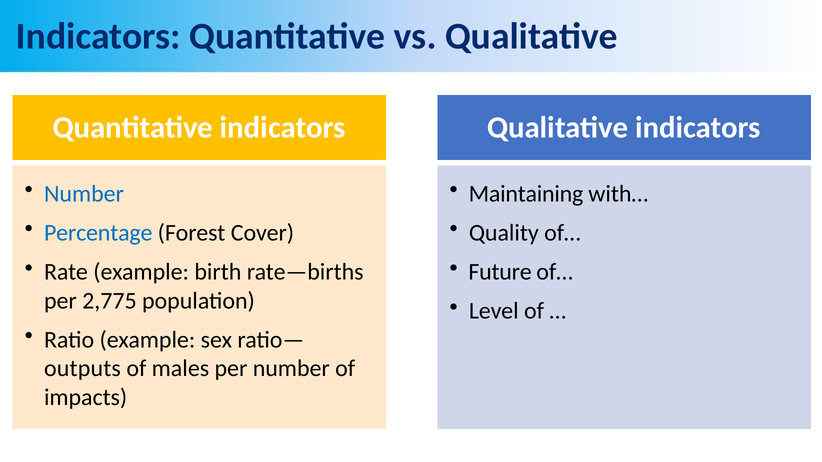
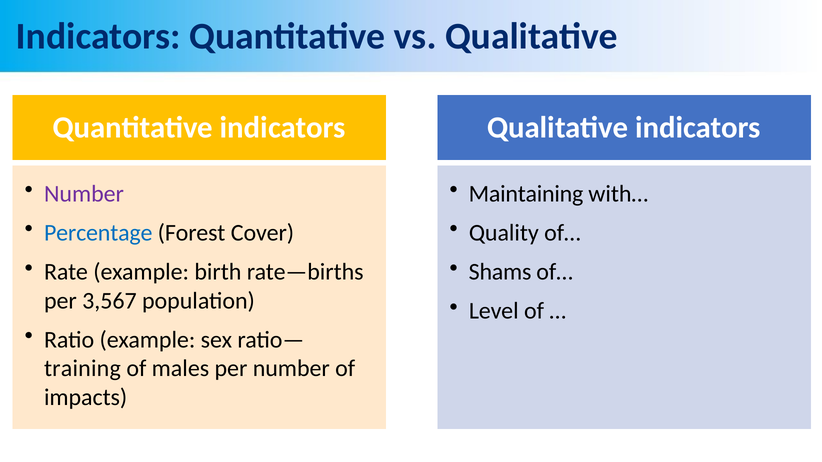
Number colour: blue -> purple (84, 194)
Future: Future -> Shams (500, 272)
2,775: 2,775 -> 3,567 (109, 301)
outputs: outputs -> training (82, 369)
